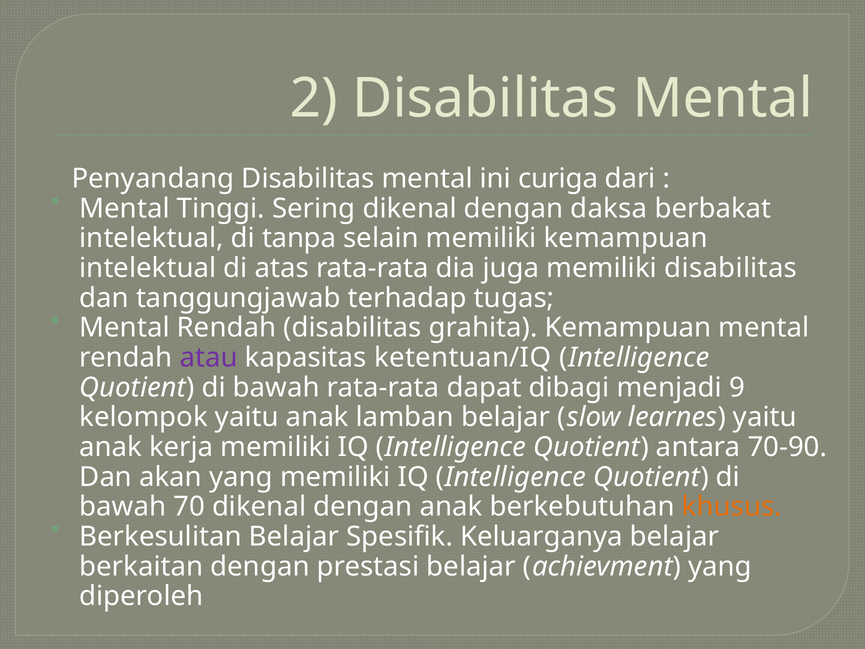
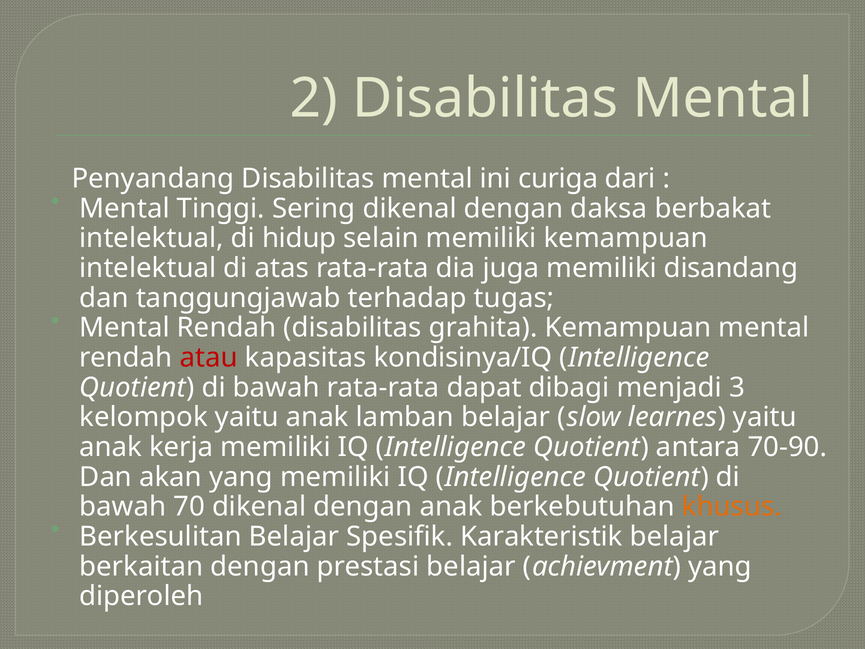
tanpa: tanpa -> hidup (299, 238)
memiliki disabilitas: disabilitas -> disandang (731, 268)
atau colour: purple -> red (209, 357)
ketentuan/IQ: ketentuan/IQ -> kondisinya/IQ (463, 357)
9: 9 -> 3 (737, 387)
Keluarganya: Keluarganya -> Karakteristik (541, 536)
